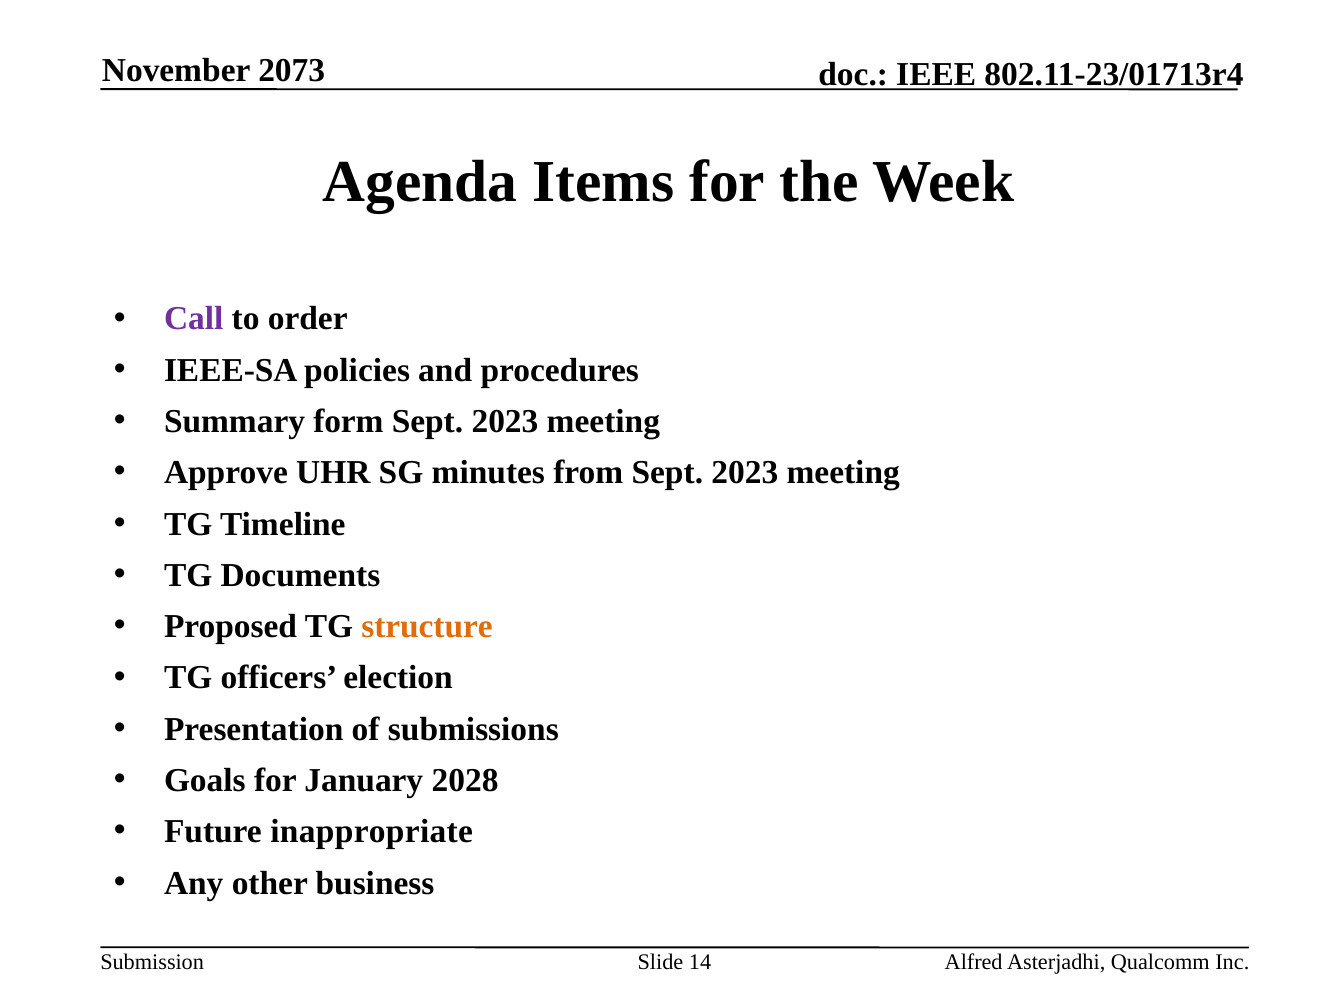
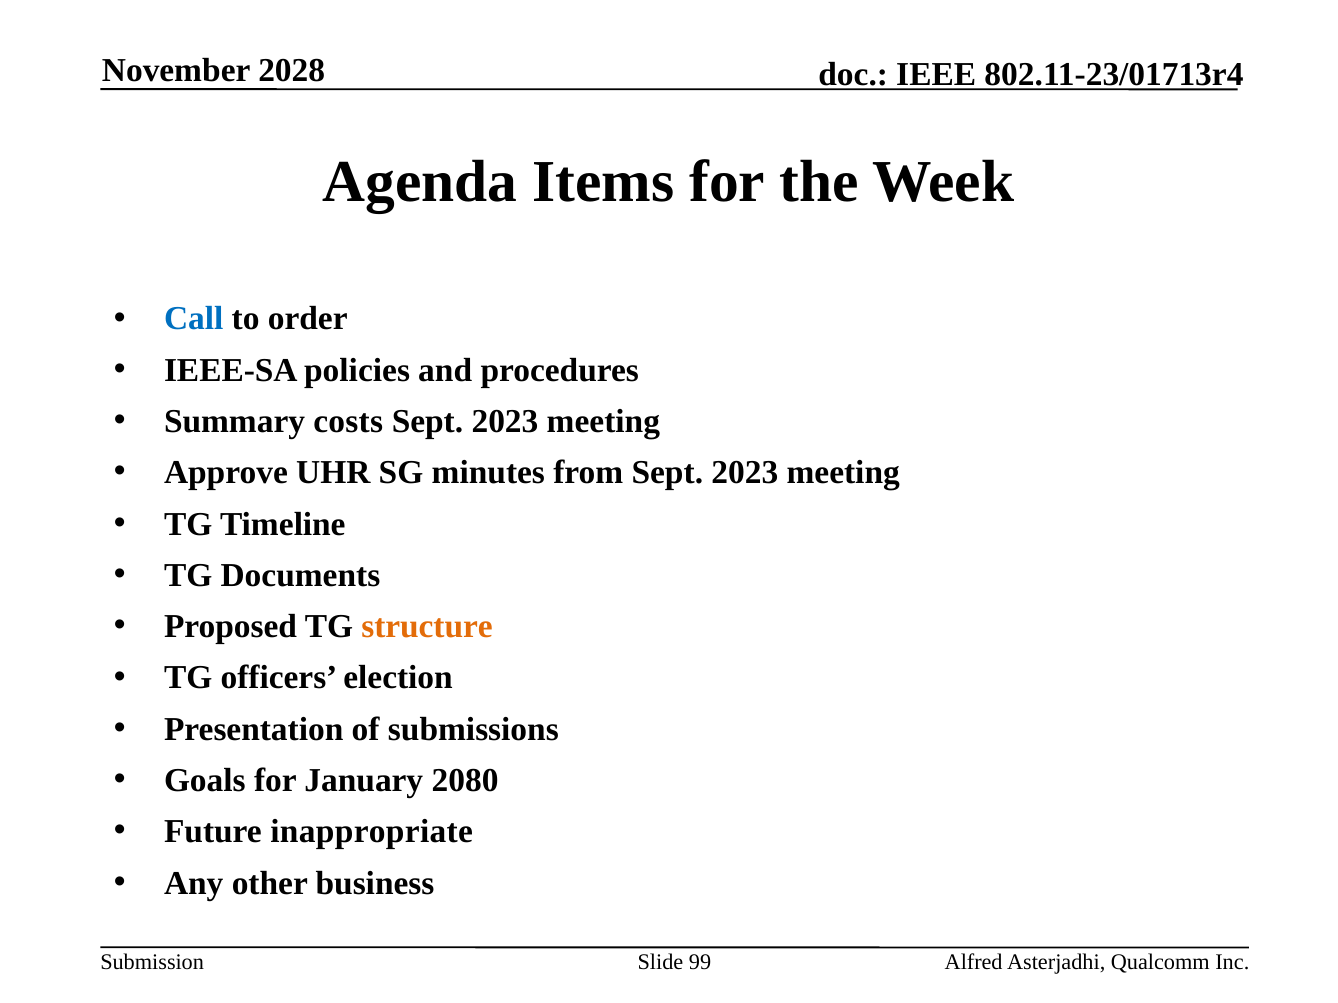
2073: 2073 -> 2028 (292, 71)
Call colour: purple -> blue (194, 319)
form: form -> costs (348, 422)
2028: 2028 -> 2080 (465, 781)
14: 14 -> 99 (700, 962)
